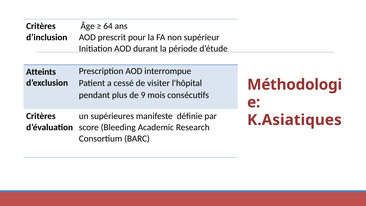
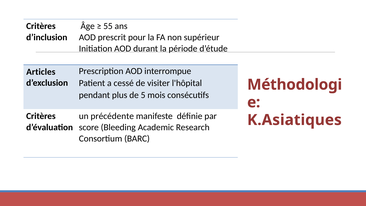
64: 64 -> 55 (108, 26)
Atteints: Atteints -> Articles (41, 72)
9: 9 -> 5 (143, 95)
supérieures: supérieures -> précédente (112, 116)
